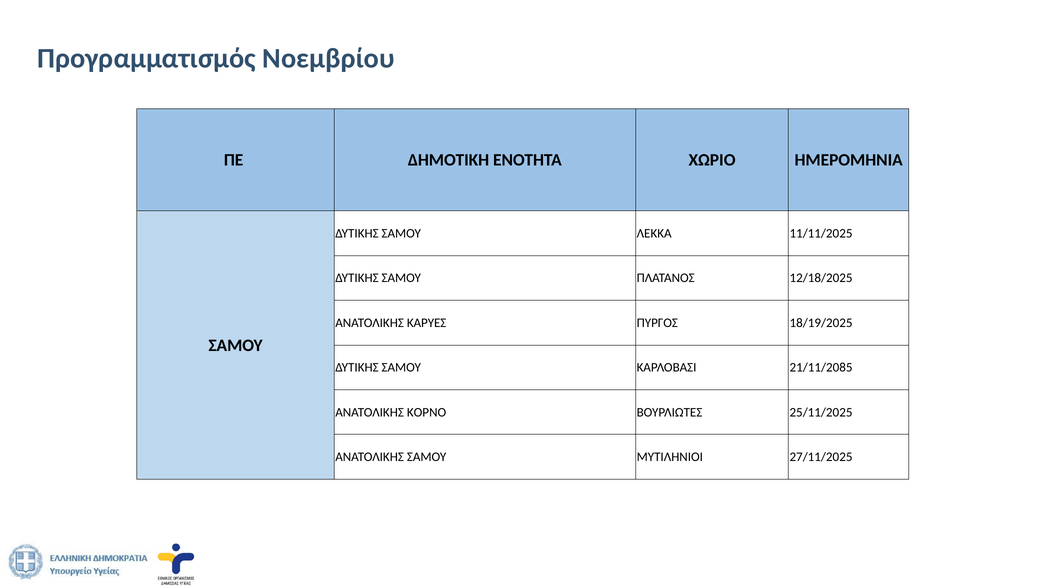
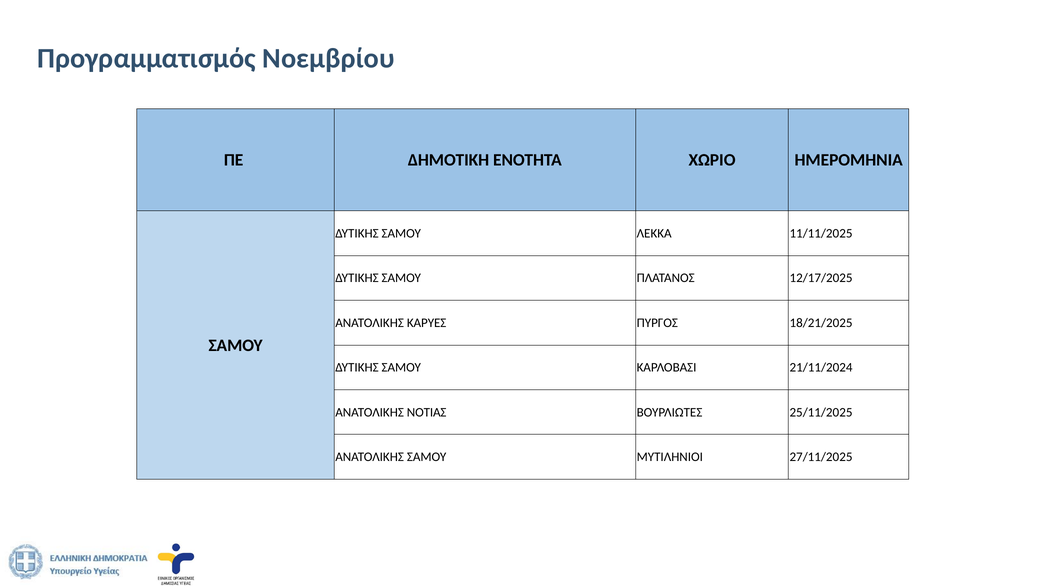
12/18/2025: 12/18/2025 -> 12/17/2025 (821, 278)
18/19/2025: 18/19/2025 -> 18/21/2025 (821, 323)
21/11/2085: 21/11/2085 -> 21/11/2024 (821, 368)
ΚΟΡΝΟ: ΚΟΡΝΟ -> ΝΟΤΙΑΣ (427, 412)
